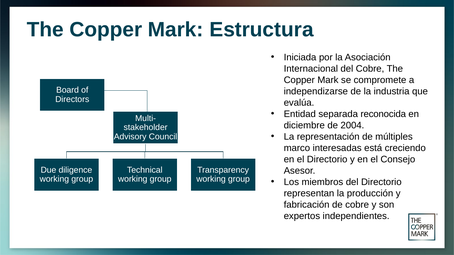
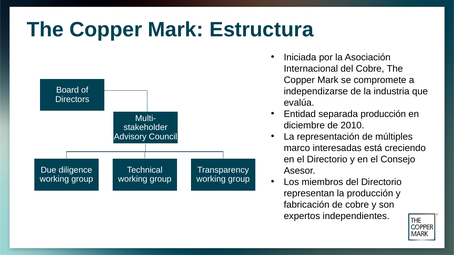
separada reconocida: reconocida -> producción (383, 114)
2004: 2004 -> 2010 (352, 125)
